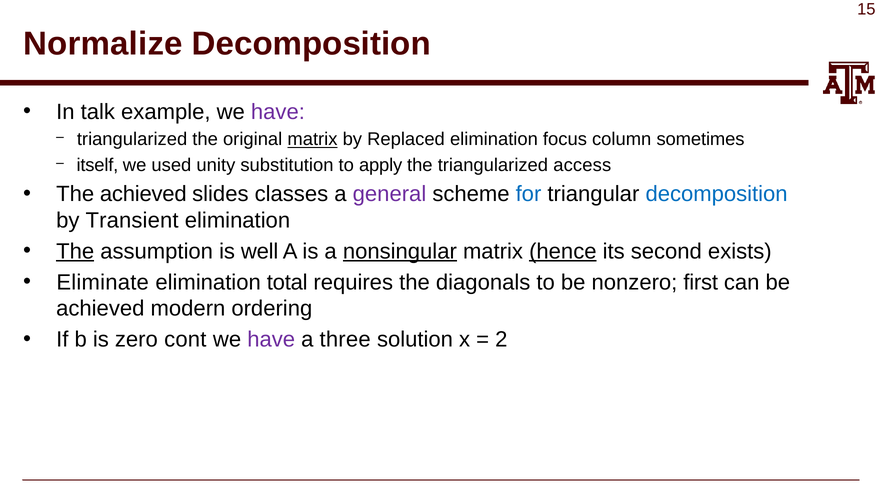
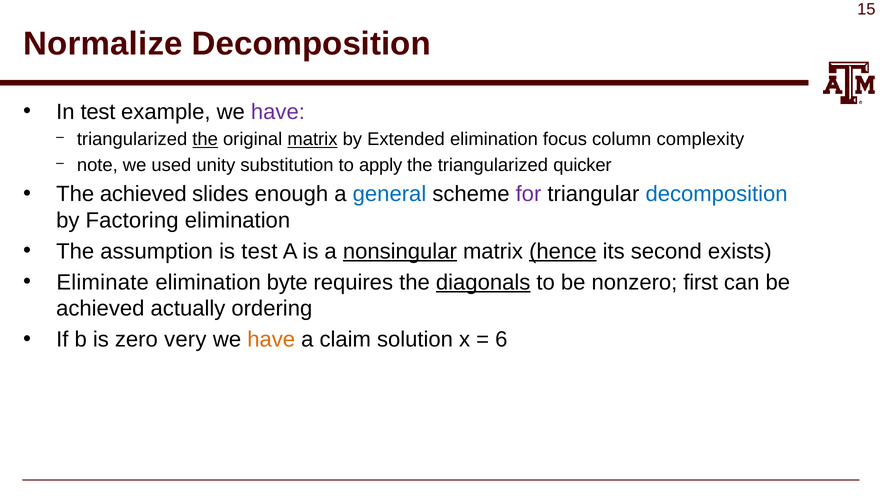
In talk: talk -> test (98, 112)
the underline: none -> present (205, 139)
Replaced: Replaced -> Extended (406, 139)
sometimes: sometimes -> complexity (700, 139)
itself: itself -> note (97, 165)
access: access -> quicker (582, 165)
classes: classes -> enough (291, 194)
general colour: purple -> blue (389, 194)
for colour: blue -> purple (528, 194)
Transient: Transient -> Factoring (132, 221)
The underline: present -> none (75, 251)
is well: well -> test (259, 251)
total: total -> byte (287, 282)
diagonals underline: none -> present (483, 282)
modern: modern -> actually (188, 309)
cont: cont -> very (185, 340)
have colour: purple -> orange (271, 340)
three: three -> claim (345, 340)
2: 2 -> 6 (501, 340)
